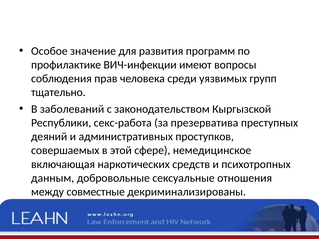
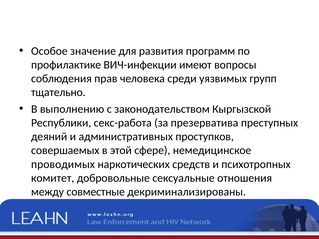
заболеваний: заболеваний -> выполнению (72, 109)
включающая: включающая -> проводимых (63, 164)
данным: данным -> комитет (53, 178)
